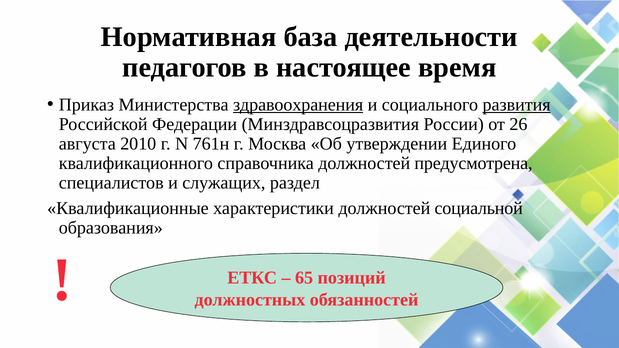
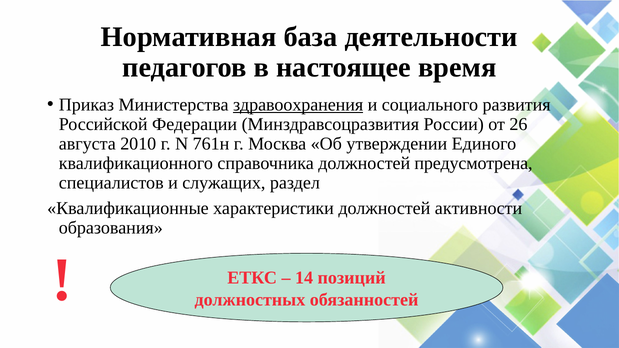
развития underline: present -> none (517, 105)
социальной: социальной -> активности (479, 209)
65: 65 -> 14 (304, 278)
